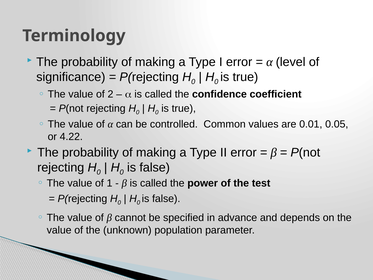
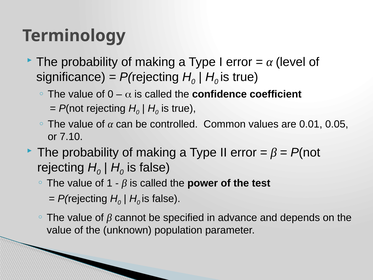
of 2: 2 -> 0 (110, 94)
4.22: 4.22 -> 7.10 (71, 137)
